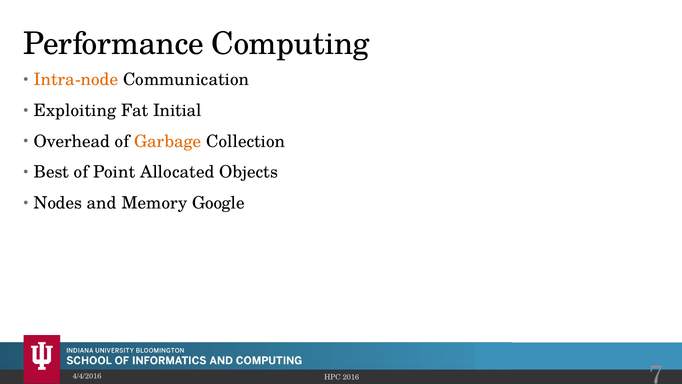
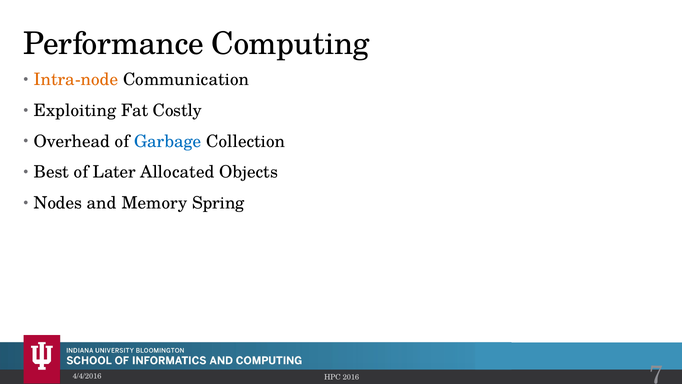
Initial: Initial -> Costly (177, 110)
Garbage colour: orange -> blue (168, 141)
Point: Point -> Later (114, 172)
Google: Google -> Spring (218, 203)
